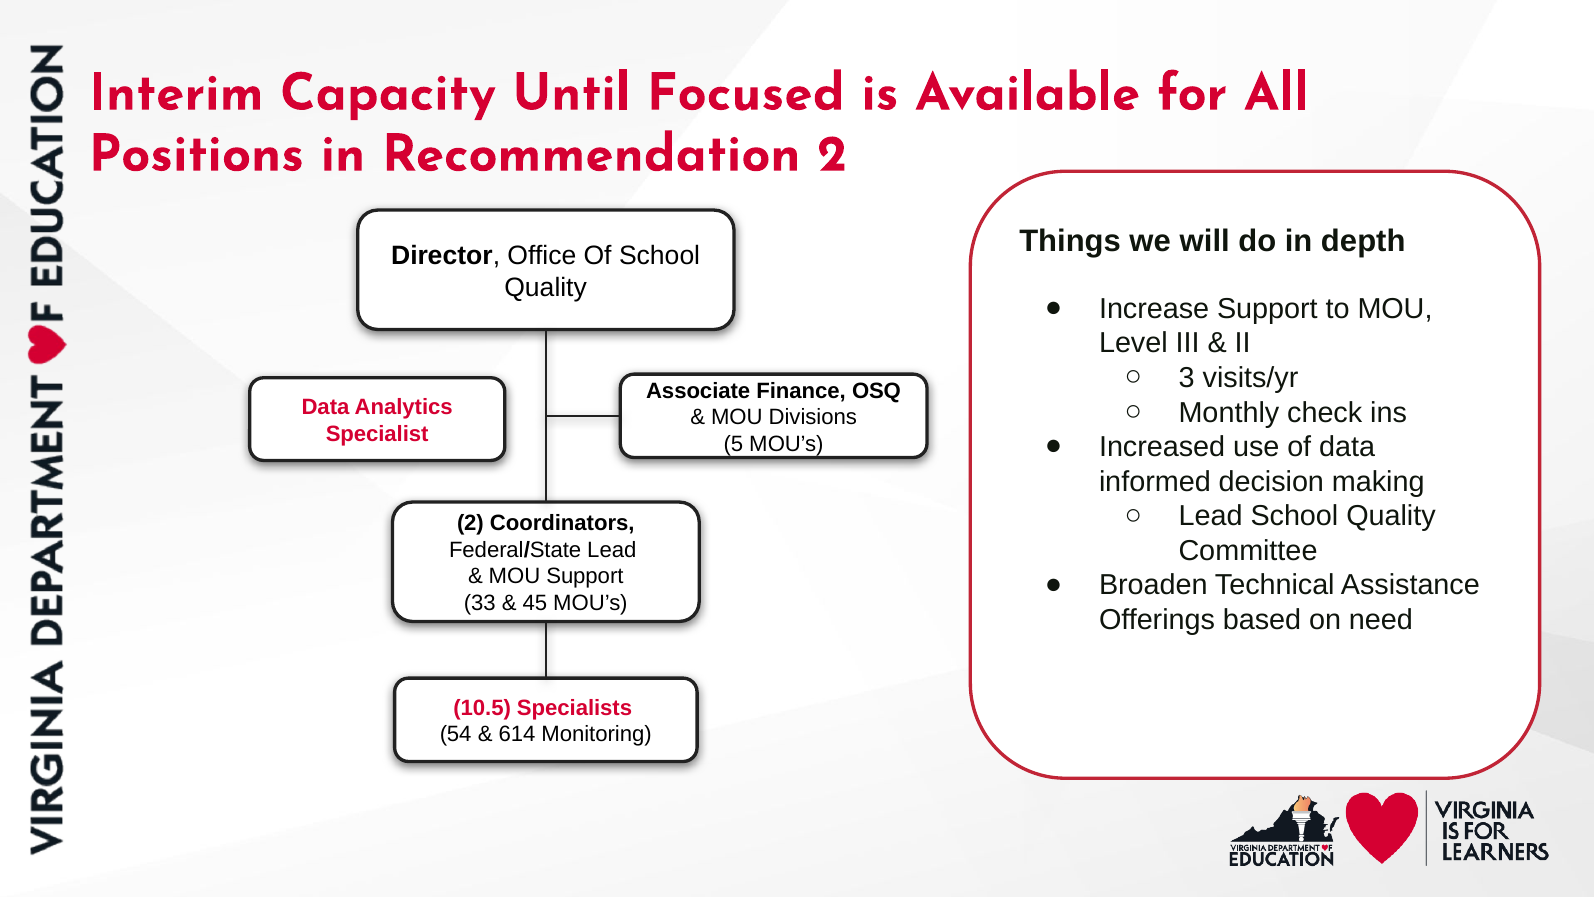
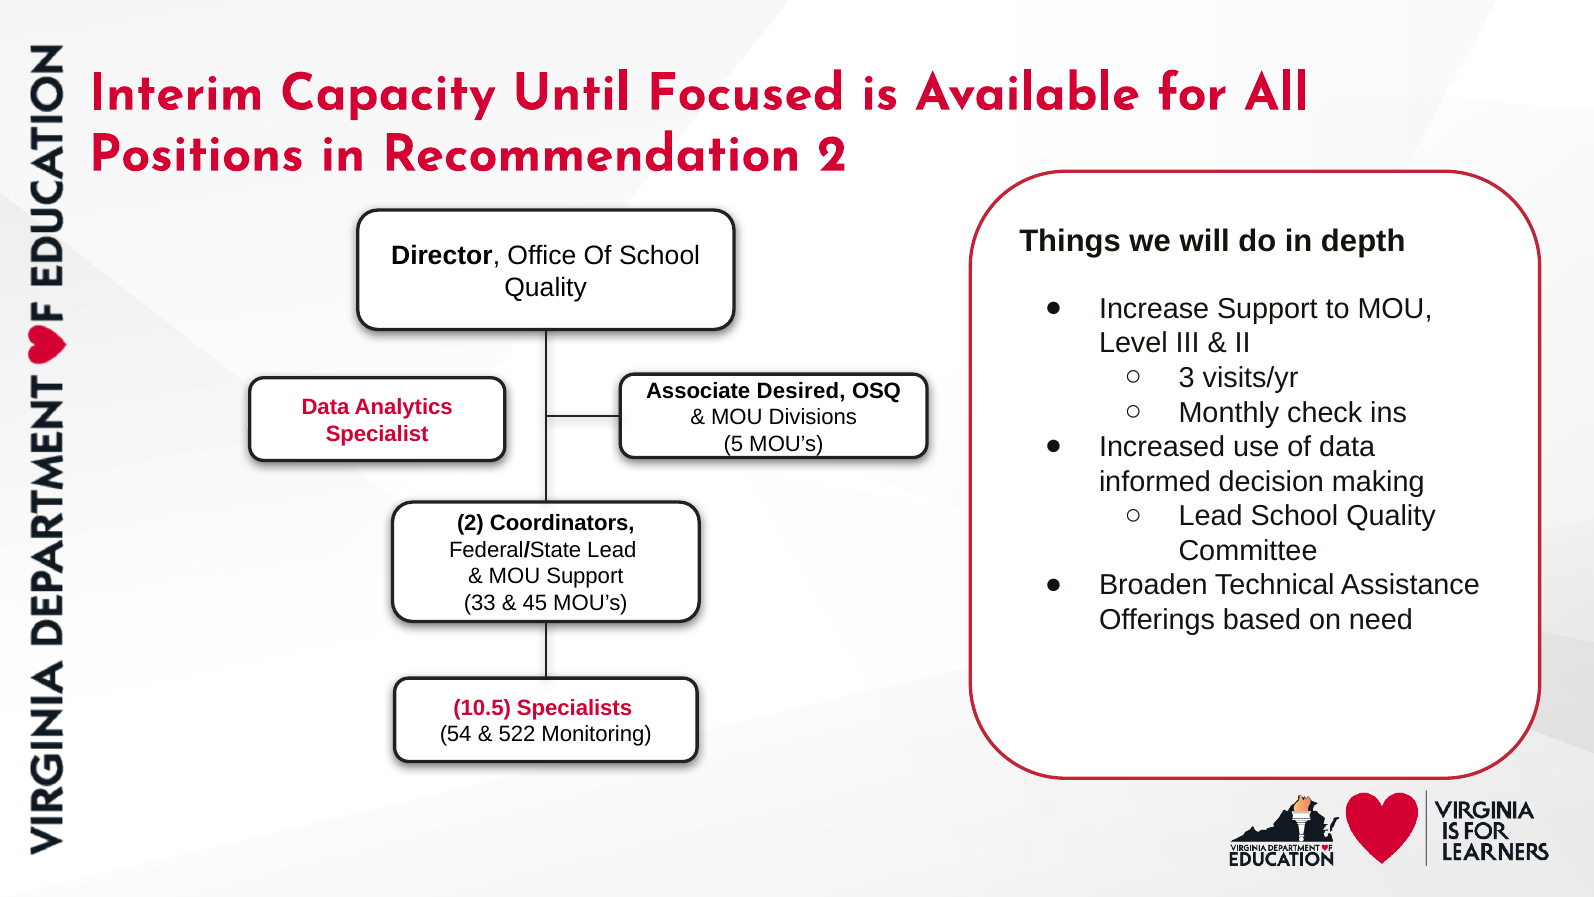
Finance: Finance -> Desired (801, 391)
614: 614 -> 522 (517, 734)
